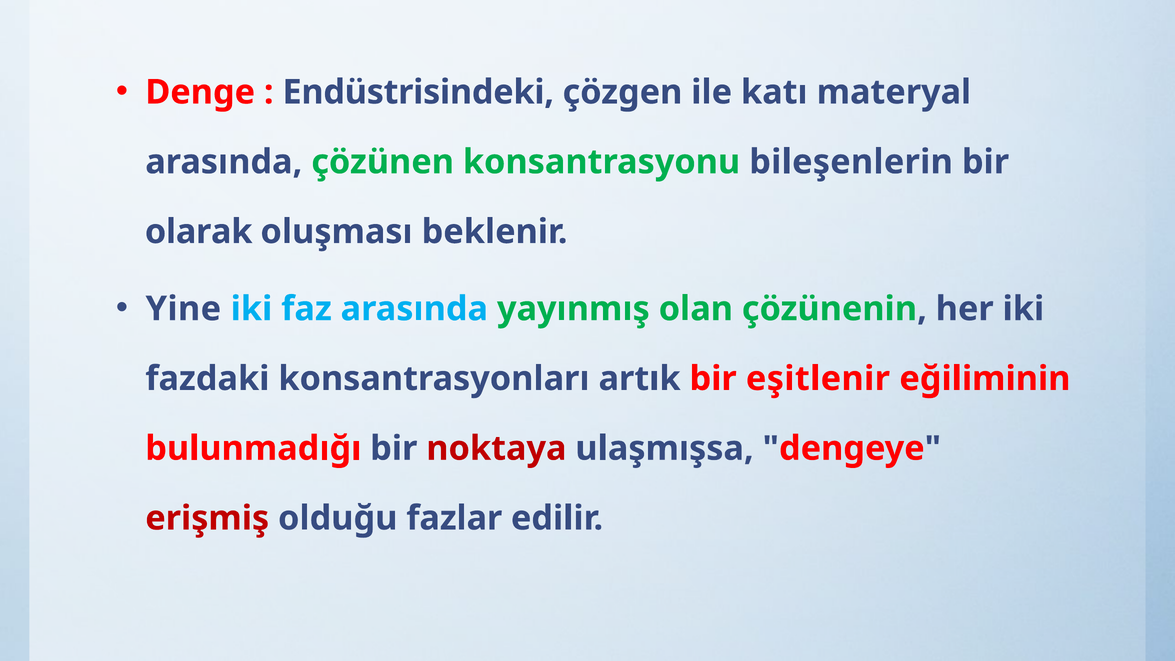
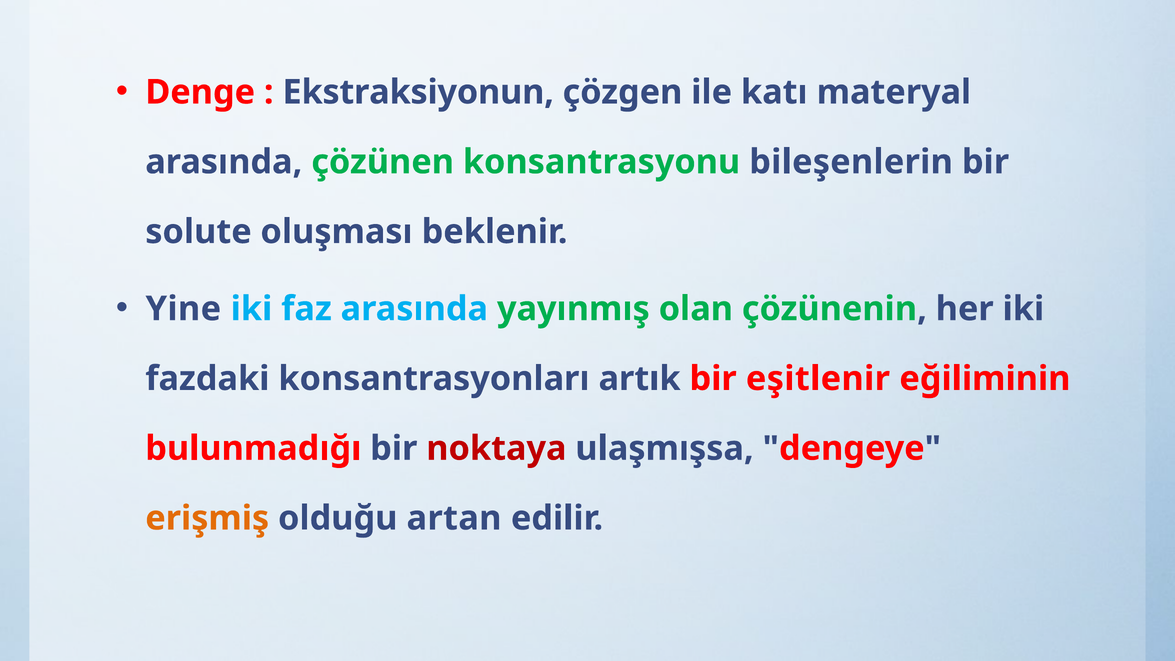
Endüstrisindeki: Endüstrisindeki -> Ekstraksiyonun (418, 92)
olarak: olarak -> solute (198, 232)
erişmiş colour: red -> orange (207, 518)
fazlar: fazlar -> artan (454, 518)
